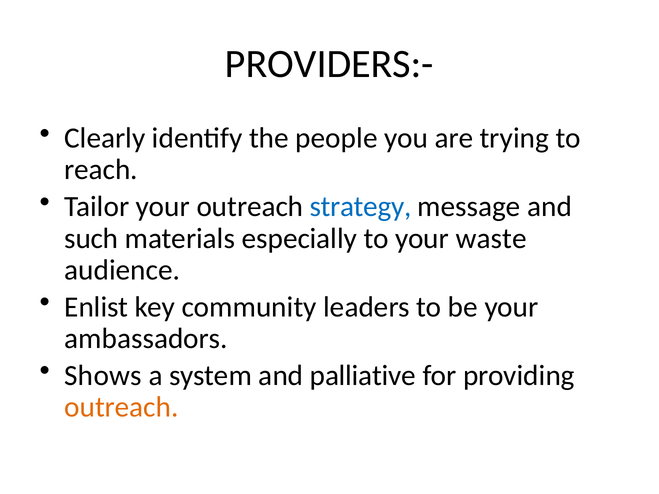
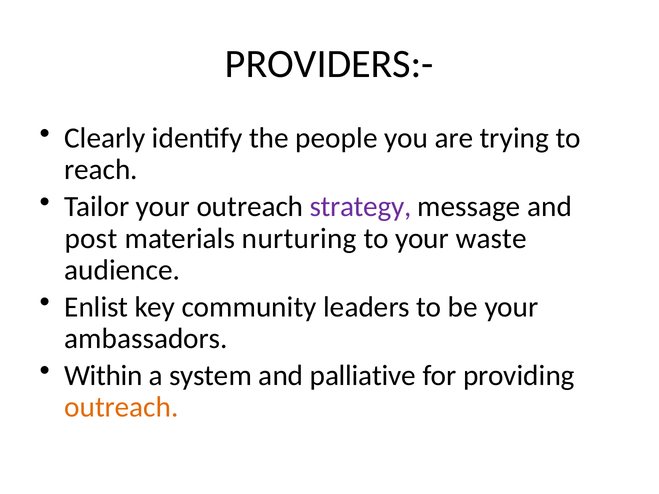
strategy colour: blue -> purple (361, 207)
such: such -> post (91, 238)
especially: especially -> nurturing (299, 238)
Shows: Shows -> Within (103, 376)
